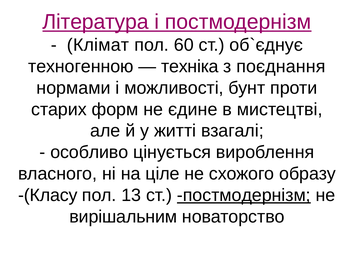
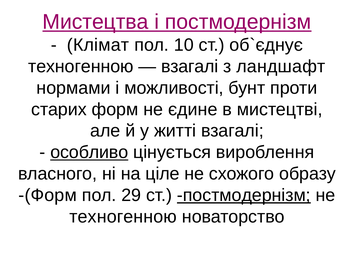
Література: Література -> Мистецтва (95, 22)
60: 60 -> 10 (184, 45)
техніка: техніка -> взагалі (190, 66)
поєднання: поєднання -> ландшафт (281, 66)
особливо underline: none -> present (89, 152)
-(Класу: -(Класу -> -(Форм (48, 195)
13: 13 -> 29 (131, 195)
вирішальним: вирішальним -> техногенною (123, 216)
